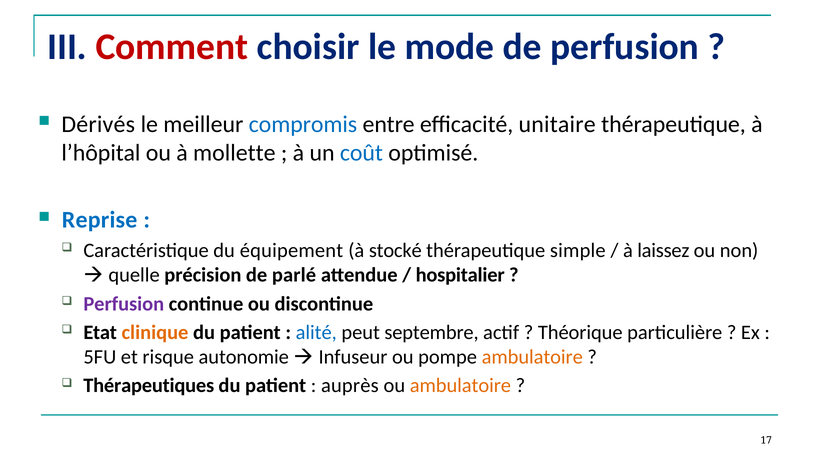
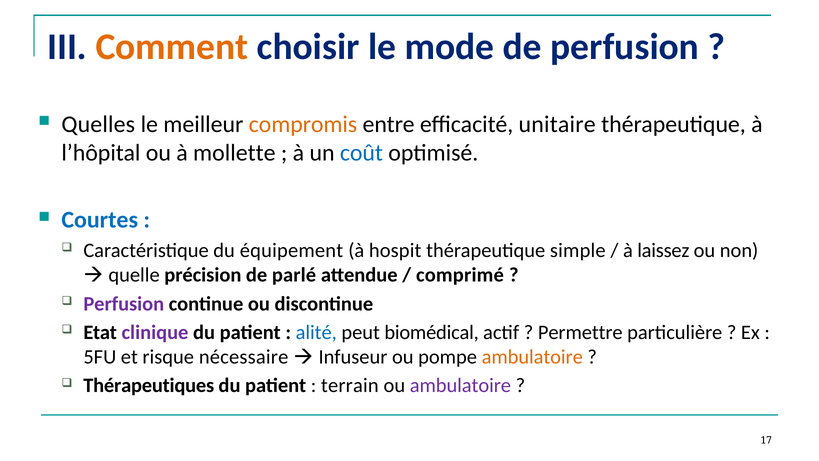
Comment colour: red -> orange (172, 47)
Dérivés: Dérivés -> Quelles (98, 124)
compromis colour: blue -> orange (303, 124)
Reprise: Reprise -> Courtes (100, 220)
stocké: stocké -> hospit (395, 250)
hospitalier: hospitalier -> comprimé (460, 275)
clinique colour: orange -> purple (155, 332)
septembre: septembre -> biomédical (432, 332)
Théorique: Théorique -> Permettre (580, 332)
autonomie: autonomie -> nécessaire (244, 357)
auprès: auprès -> terrain (350, 385)
ambulatoire colour: orange -> purple (460, 385)
